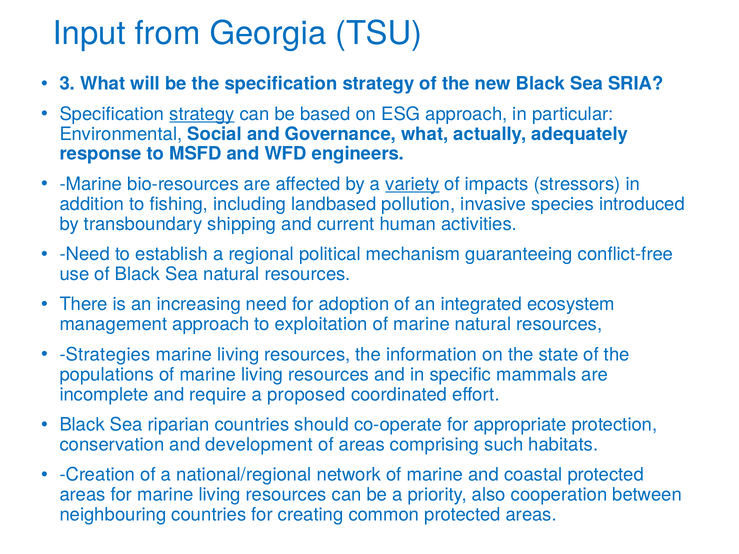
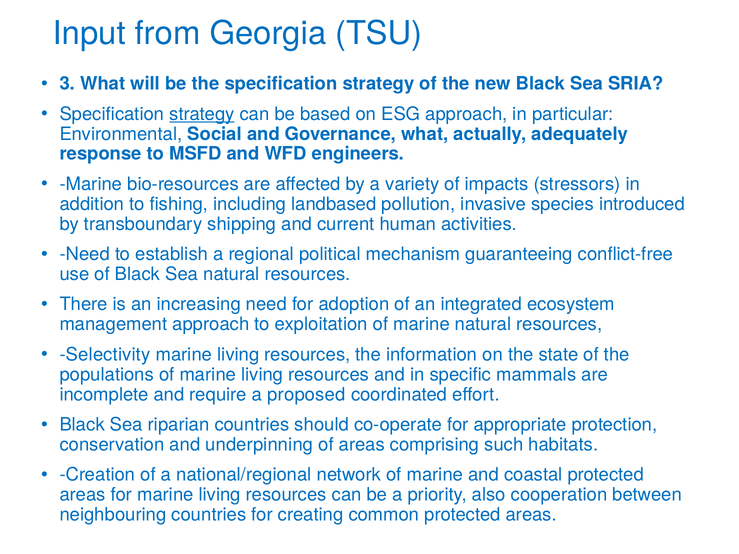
variety underline: present -> none (412, 184)
Strategies: Strategies -> Selectivity (105, 355)
development: development -> underpinning (259, 445)
